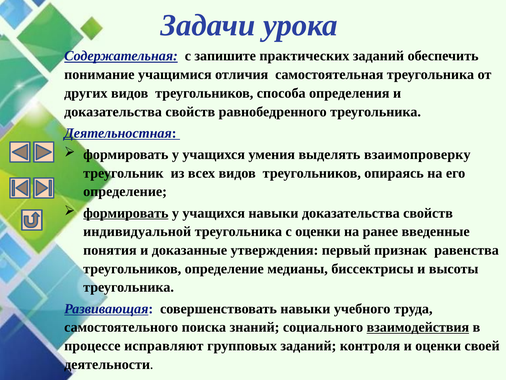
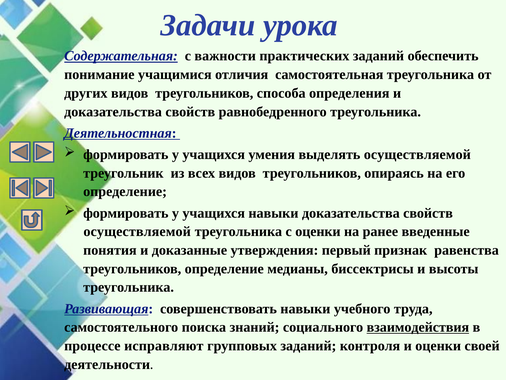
запишите: запишите -> важности (225, 56)
выделять взаимопроверку: взаимопроверку -> осуществляемой (417, 154)
формировать underline: present -> none (126, 213)
индивидуальной: индивидуальной -> осуществляемой (137, 231)
